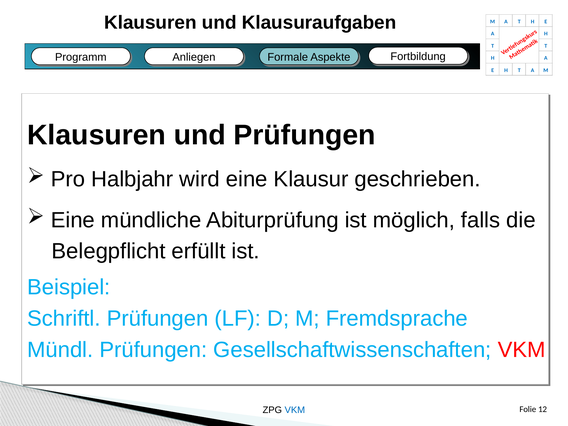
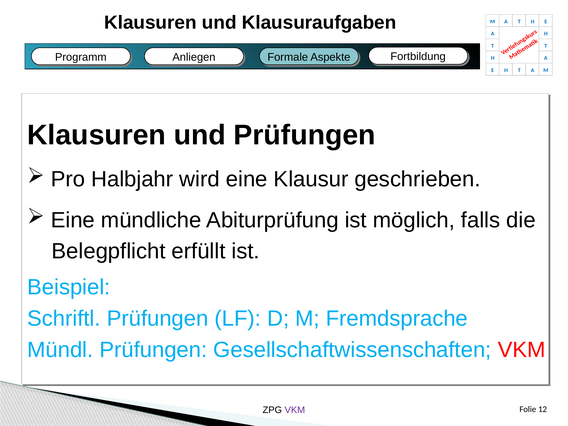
VKM colour: blue -> purple (295, 410)
